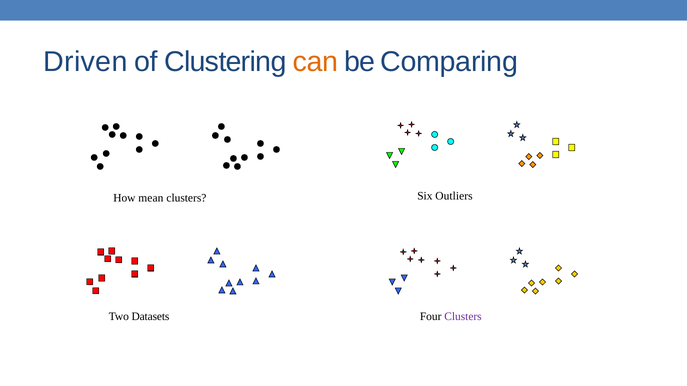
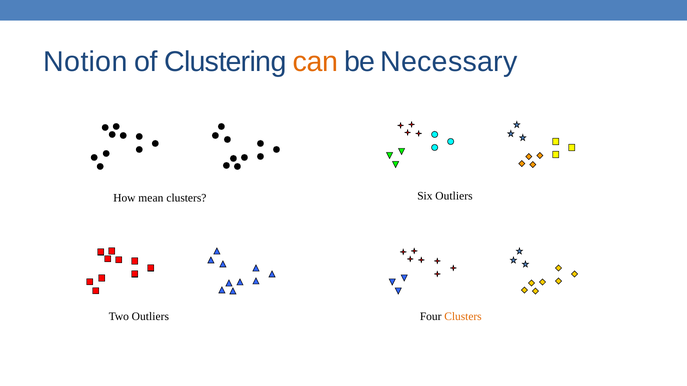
Driven: Driven -> Notion (85, 62)
Comparing: Comparing -> Necessary (449, 62)
Two Datasets: Datasets -> Outliers (150, 317)
Clusters colour: purple -> orange (463, 317)
